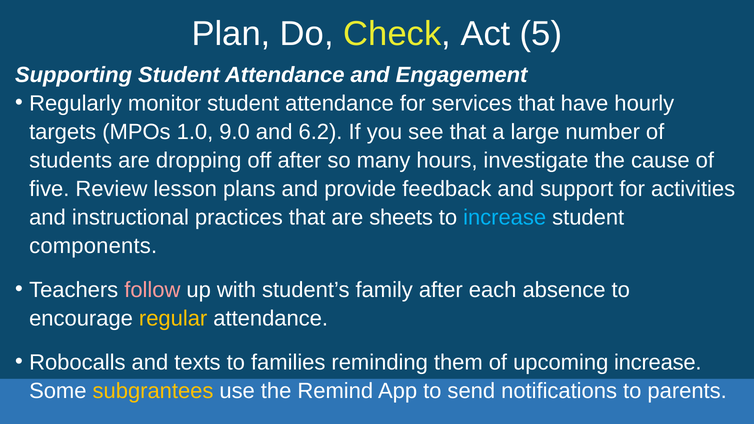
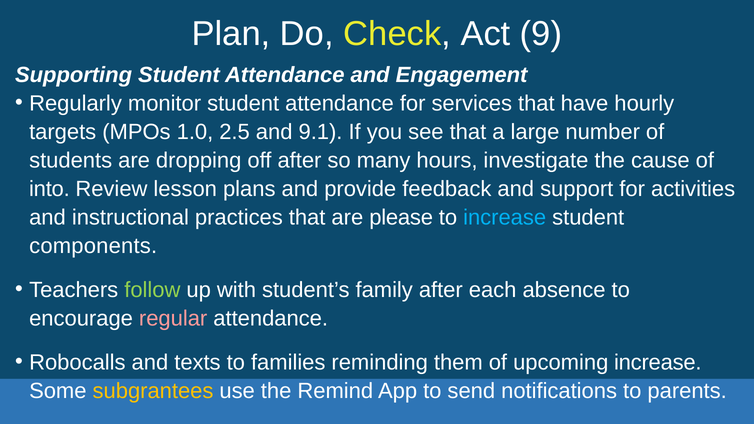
5: 5 -> 9 (541, 34)
9.0: 9.0 -> 2.5 (235, 132)
6.2: 6.2 -> 9.1 (321, 132)
five: five -> into (49, 189)
sheets: sheets -> please (401, 217)
follow colour: pink -> light green (152, 290)
regular colour: yellow -> pink (173, 318)
